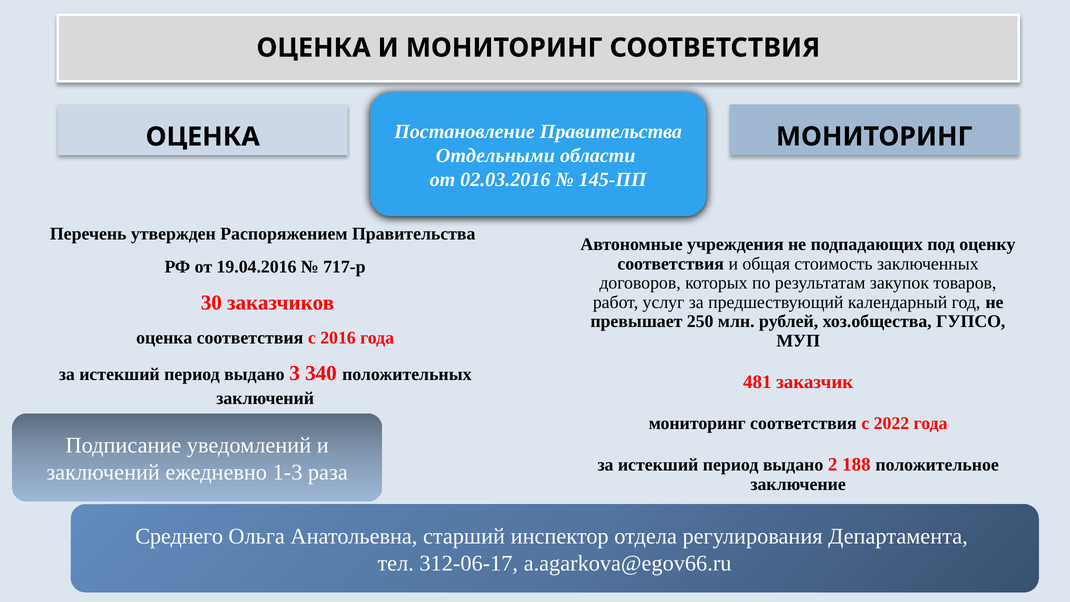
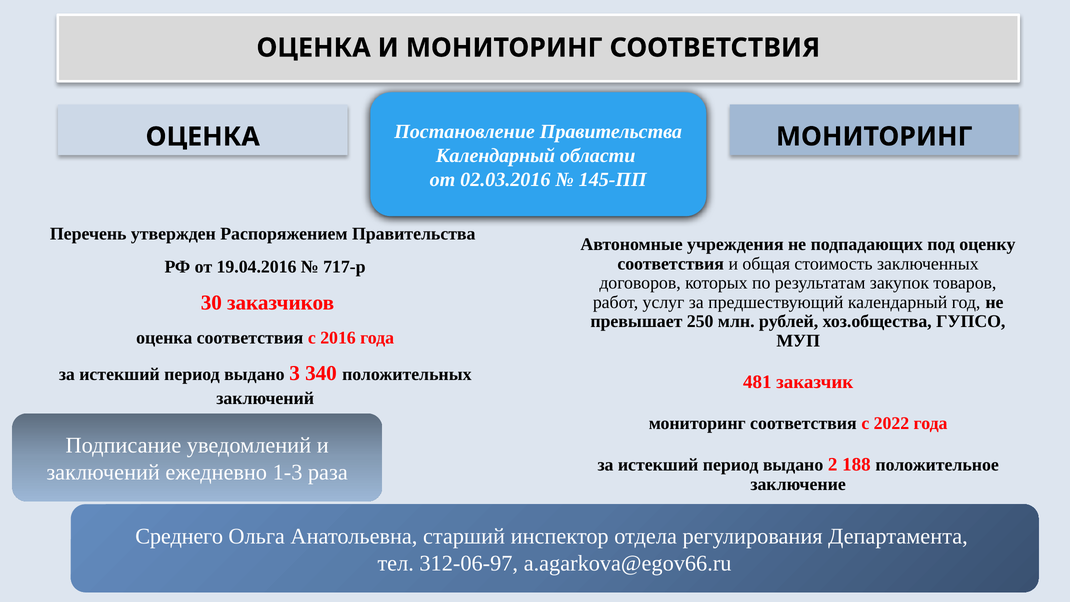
Отдельными: Отдельными -> Календарный (496, 156)
312-06-17: 312-06-17 -> 312-06-97 (469, 563)
